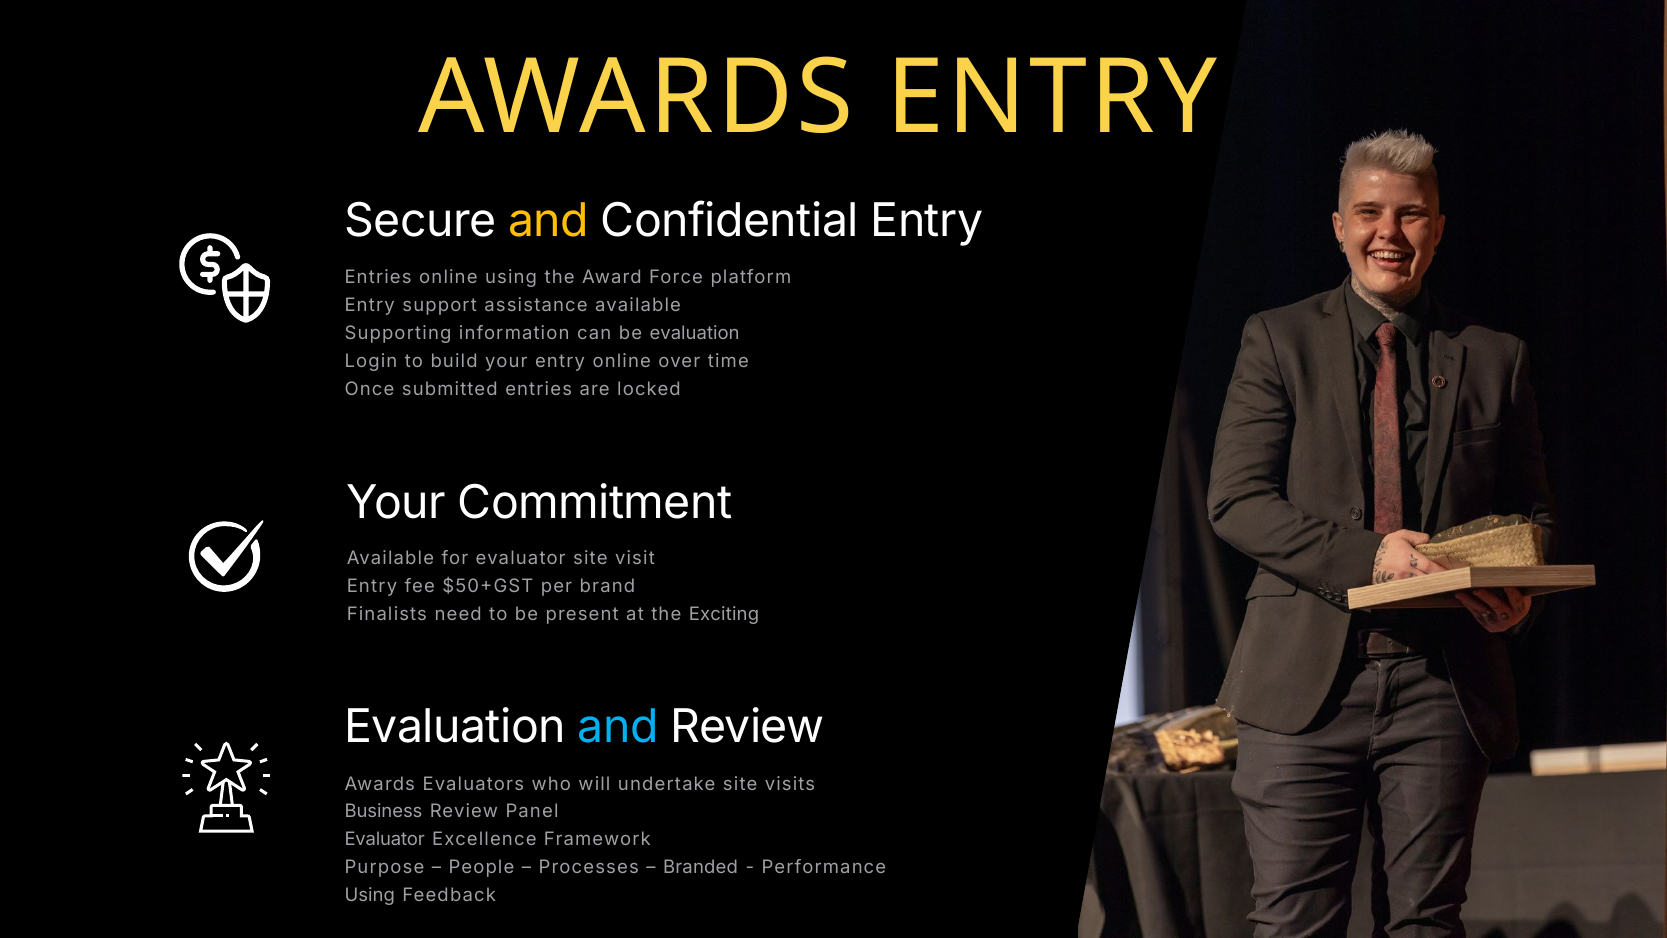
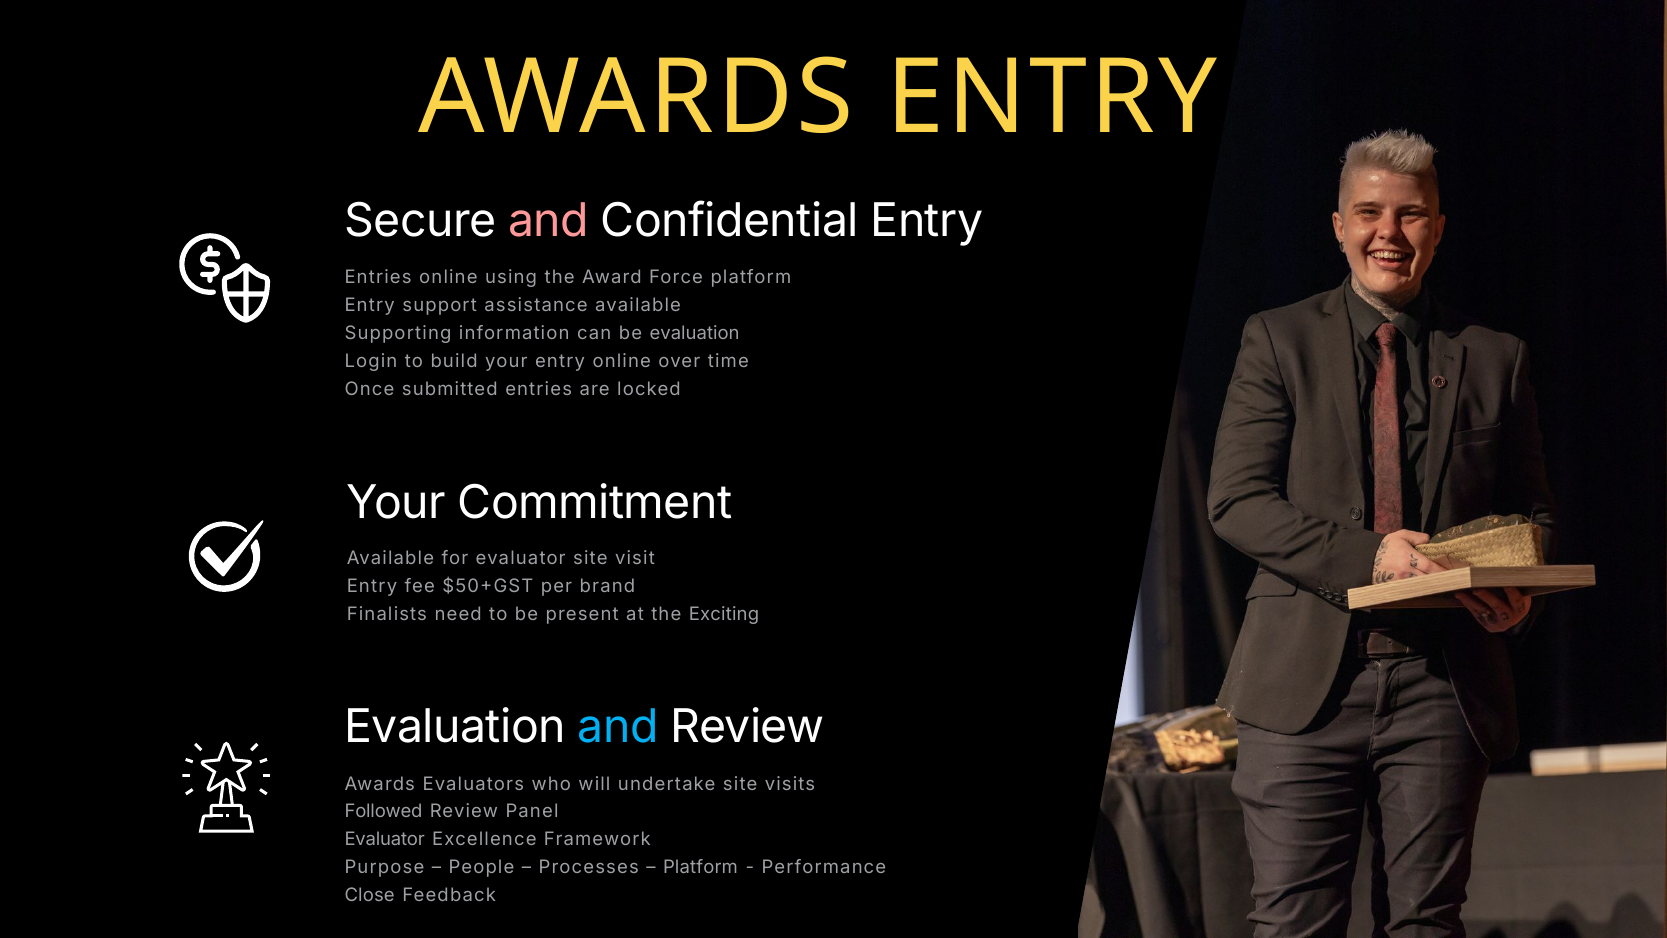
and colour: yellow -> pink (549, 221)
Business: Business -> Followed (384, 812)
Branded: Branded -> Platform (700, 868)
Using: Using -> Close (370, 895)
